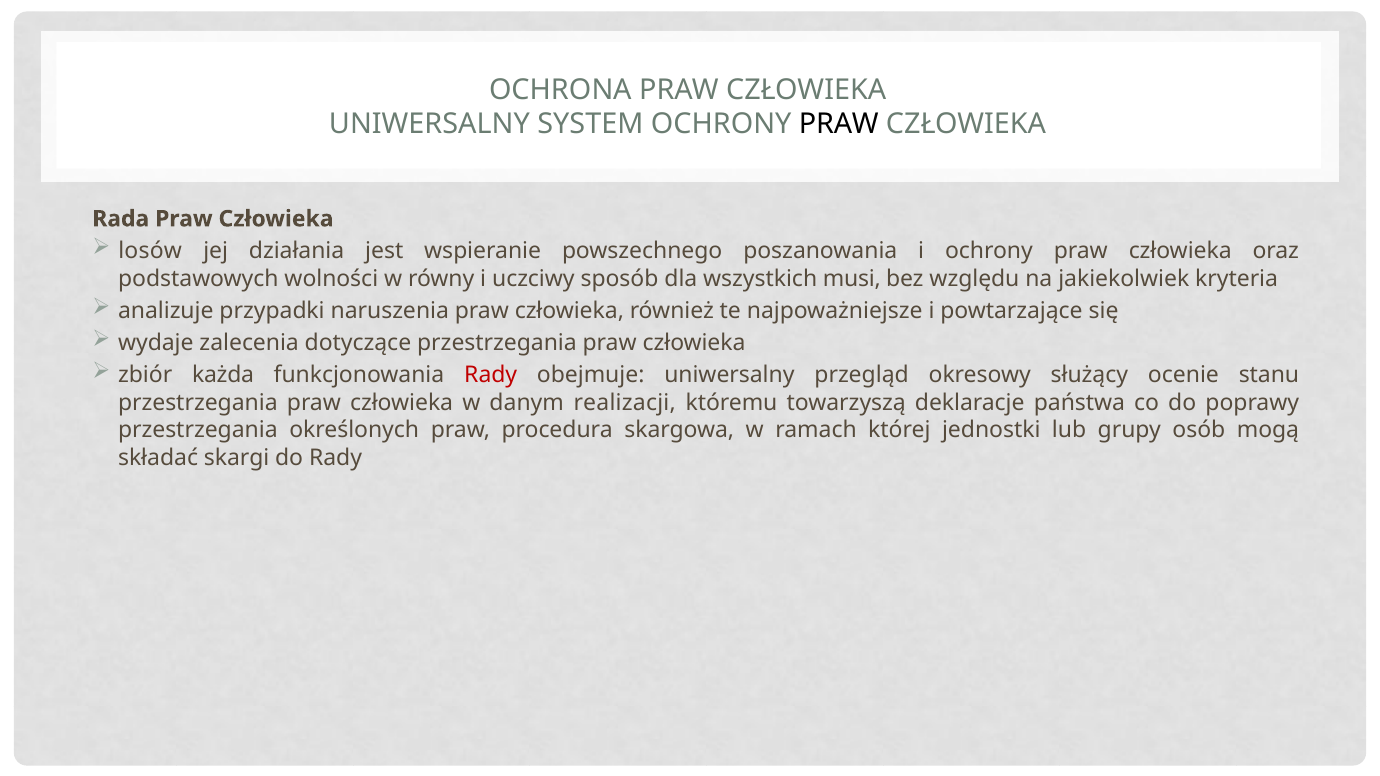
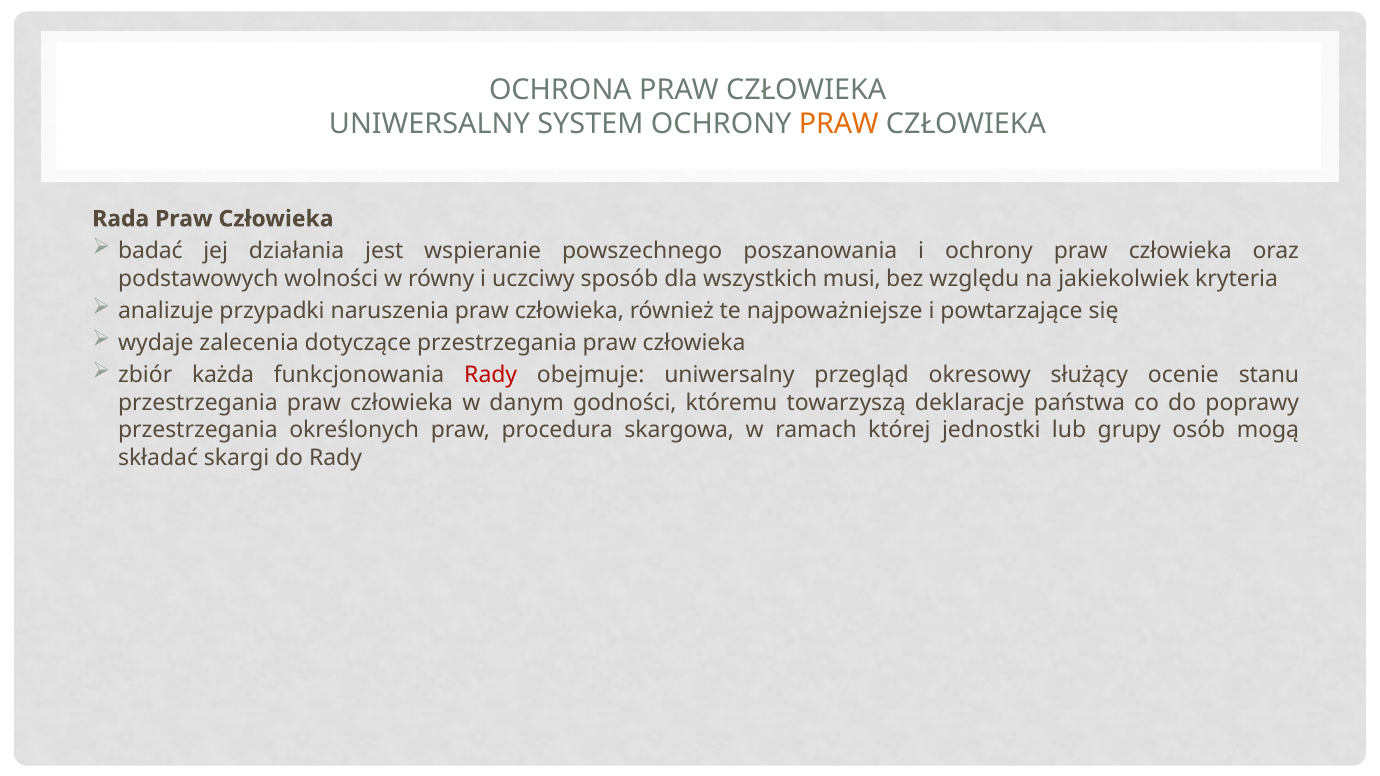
PRAW colour: black -> orange (839, 124)
losów: losów -> badać (150, 251)
realizacji: realizacji -> godności (625, 403)
